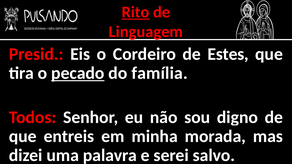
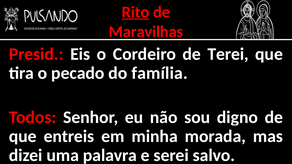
Linguagem: Linguagem -> Maravilhas (146, 32)
Estes: Estes -> Terei (228, 54)
pecado underline: present -> none (78, 73)
